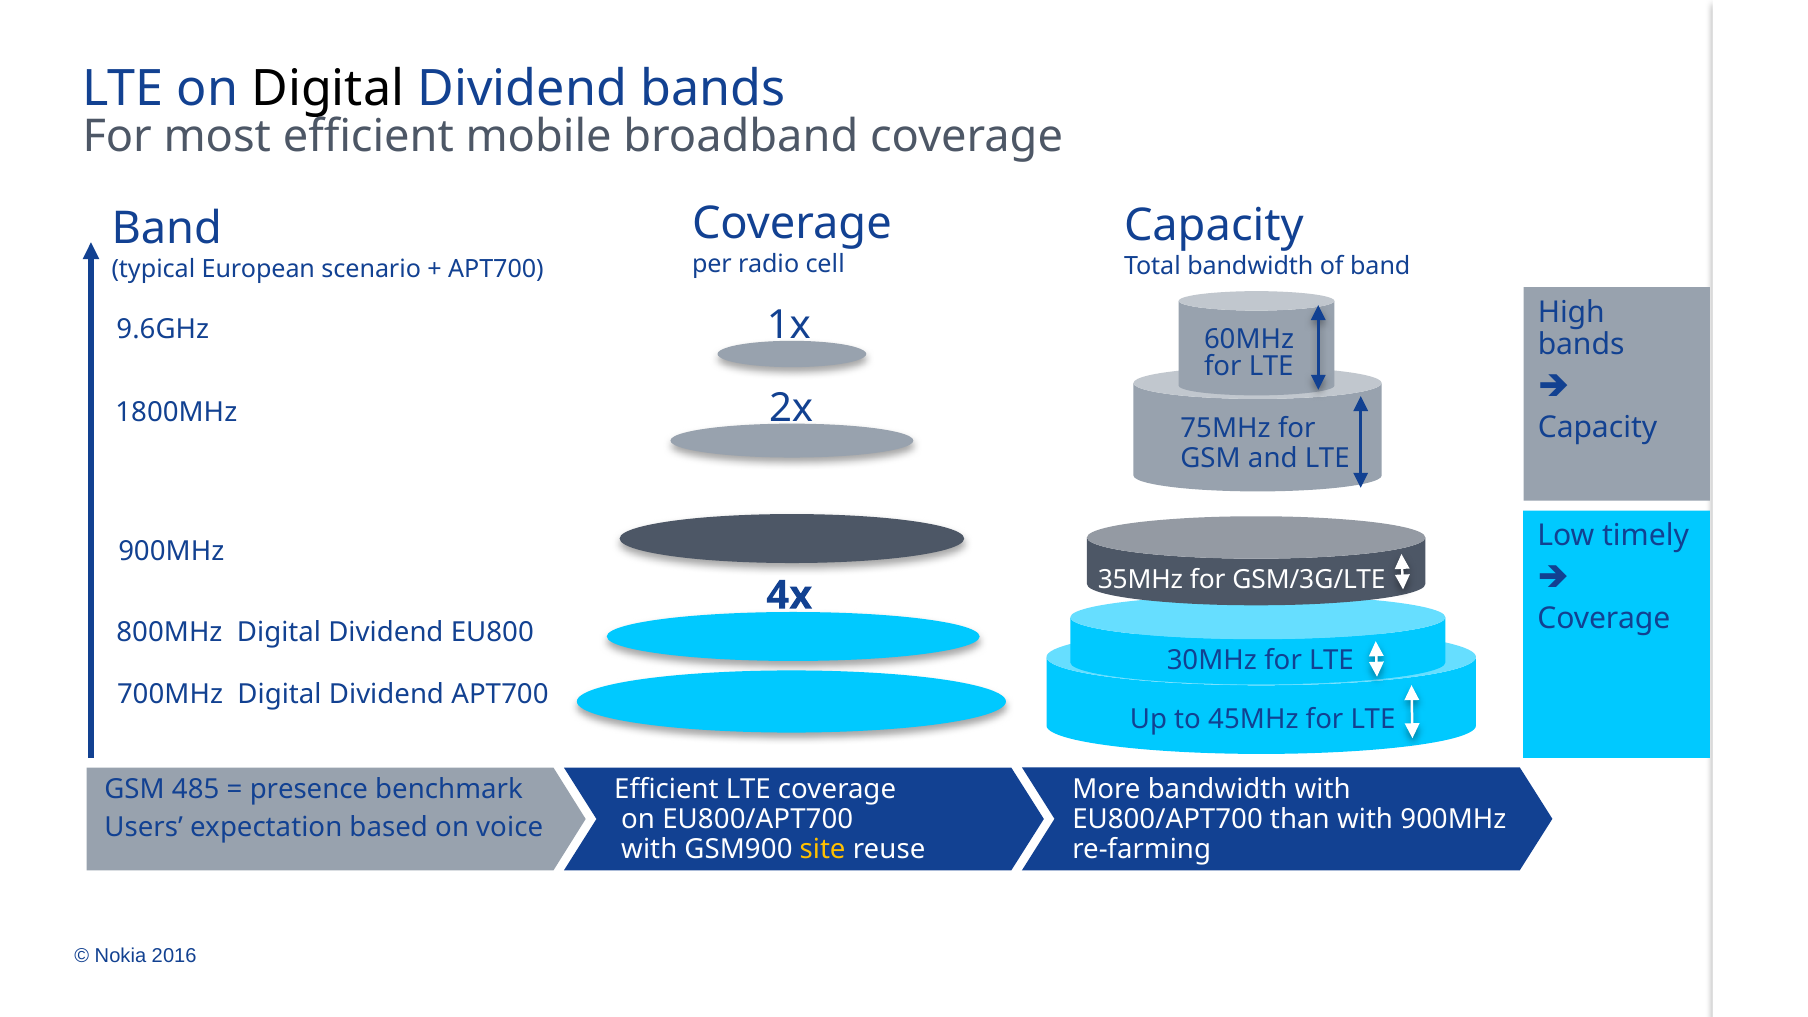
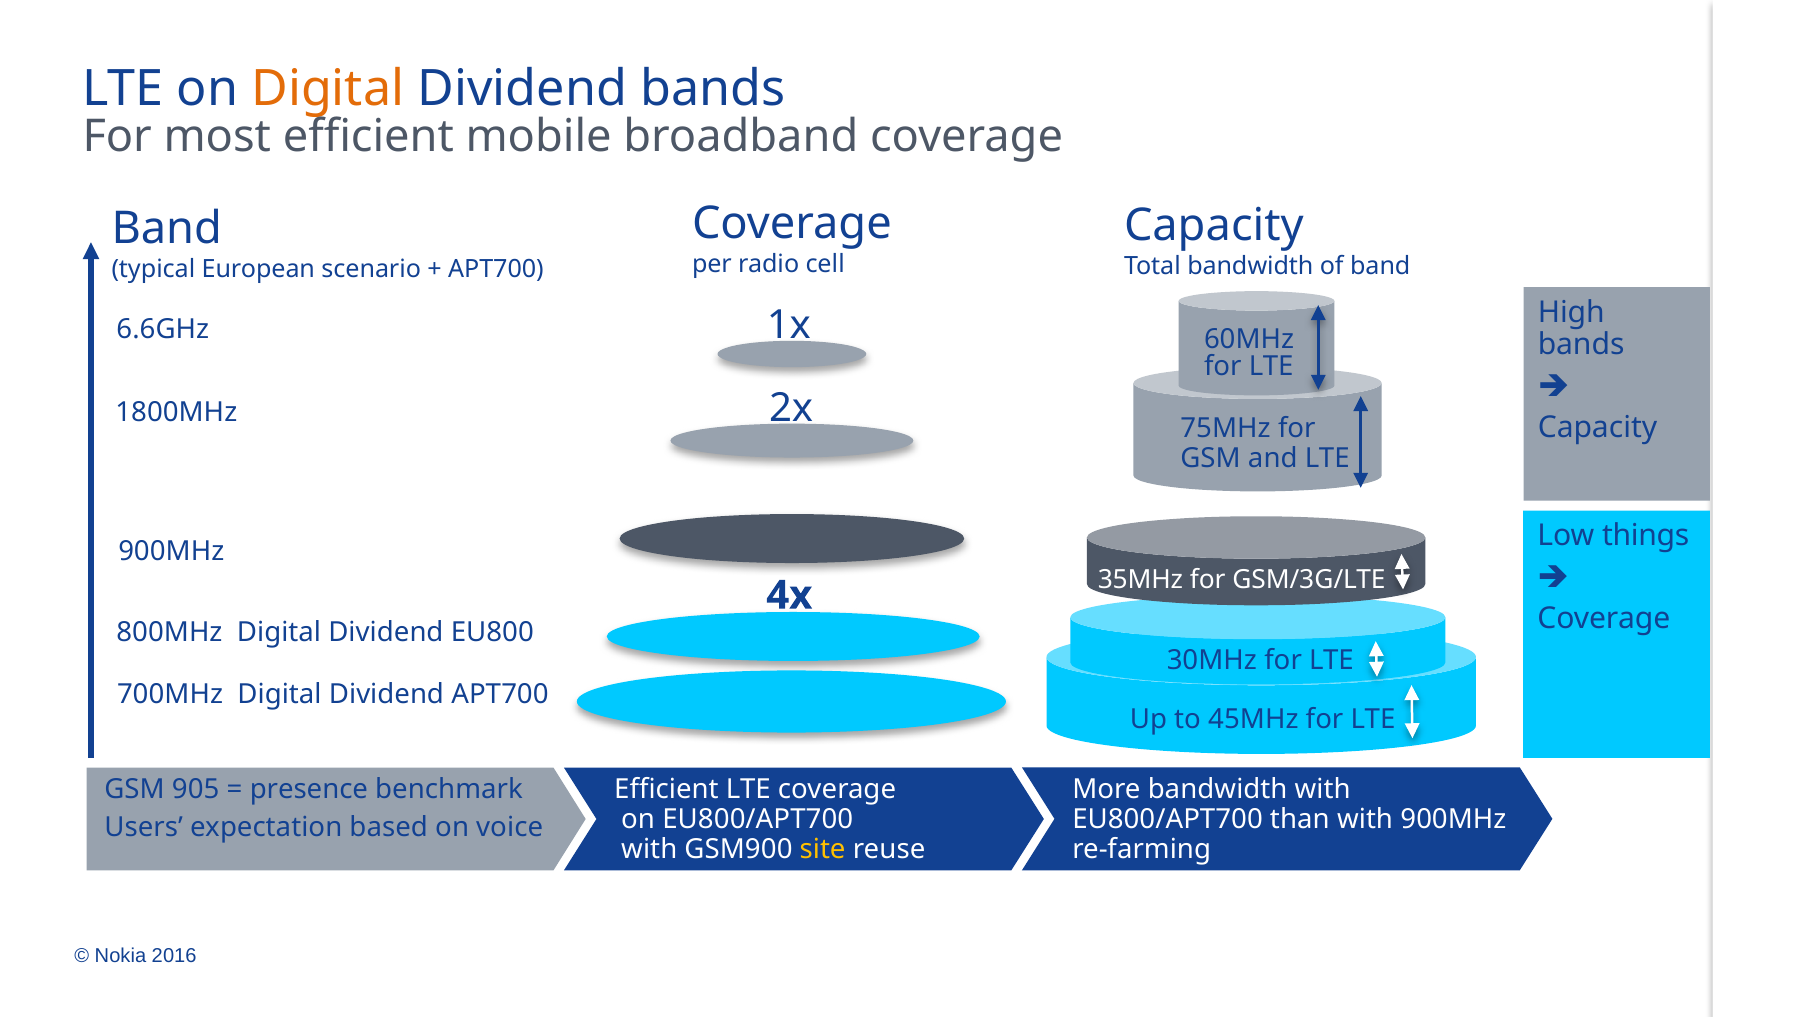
Digital colour: black -> orange (328, 89)
9.6GHz: 9.6GHz -> 6.6GHz (163, 329)
timely: timely -> things (1646, 536)
485: 485 -> 905 (196, 790)
